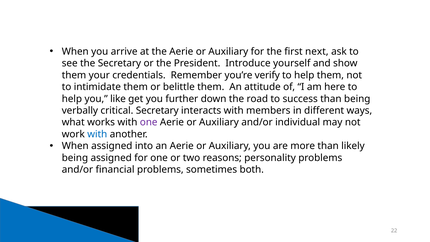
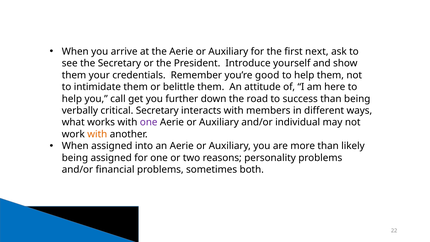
verify: verify -> good (267, 75)
like: like -> call (118, 99)
with colour: blue -> orange (97, 134)
